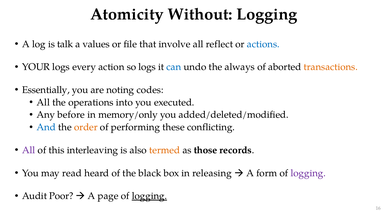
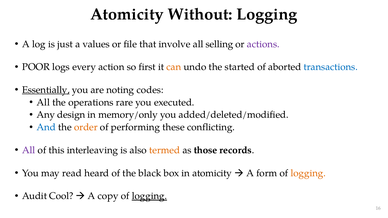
talk: talk -> just (65, 44)
reflect: reflect -> selling (219, 44)
actions colour: blue -> purple (263, 44)
YOUR: YOUR -> POOR (36, 67)
so logs: logs -> first (147, 67)
can colour: blue -> orange (174, 67)
always: always -> started (240, 67)
transactions colour: orange -> blue (331, 67)
Essentially underline: none -> present (46, 90)
into: into -> rare (125, 102)
before: before -> design (71, 115)
in releasing: releasing -> atomicity (212, 173)
logging colour: purple -> orange (308, 173)
Poor: Poor -> Cool (61, 196)
page: page -> copy (108, 196)
